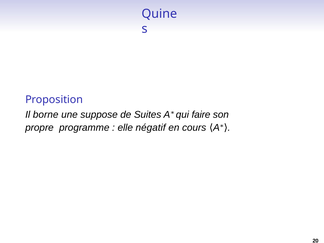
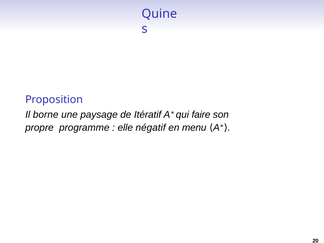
suppose: suppose -> paysage (99, 115)
Suites: Suites -> Itératif (148, 115)
cours: cours -> menu (194, 128)
